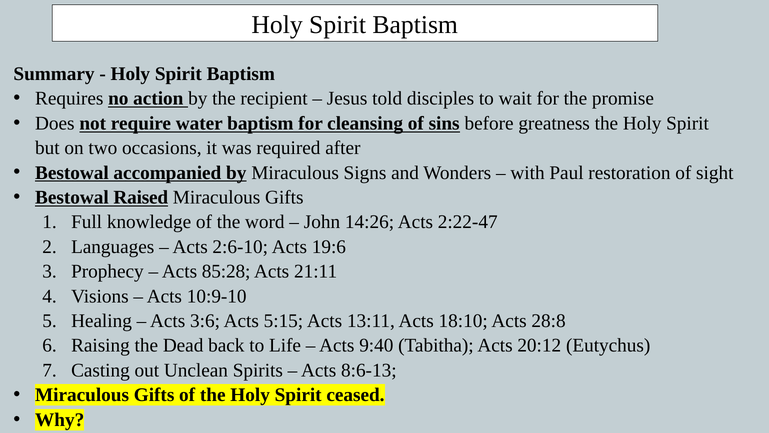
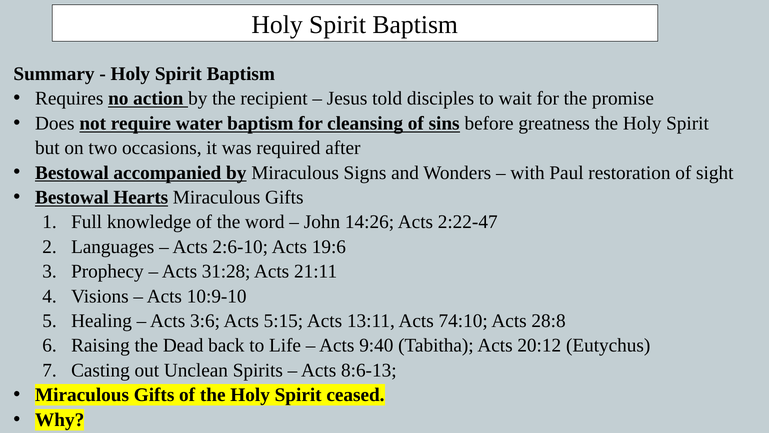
Raised: Raised -> Hearts (141, 197)
85:28: 85:28 -> 31:28 (226, 271)
18:10: 18:10 -> 74:10 (463, 321)
